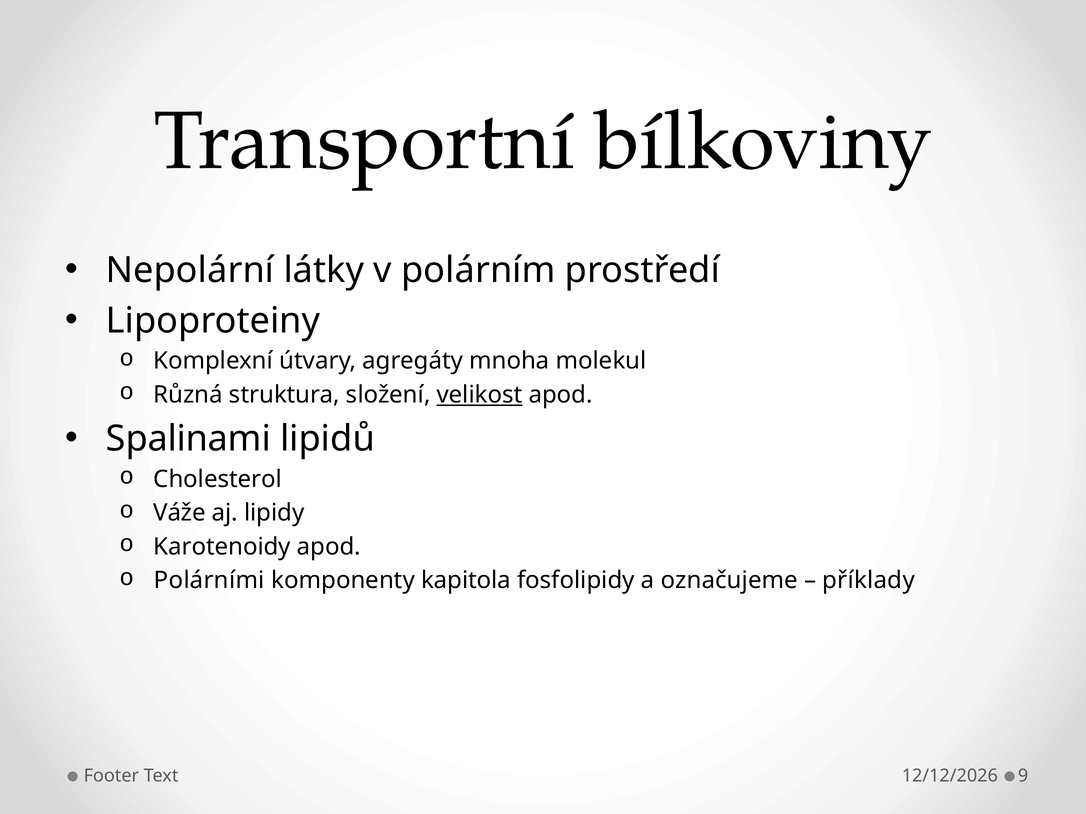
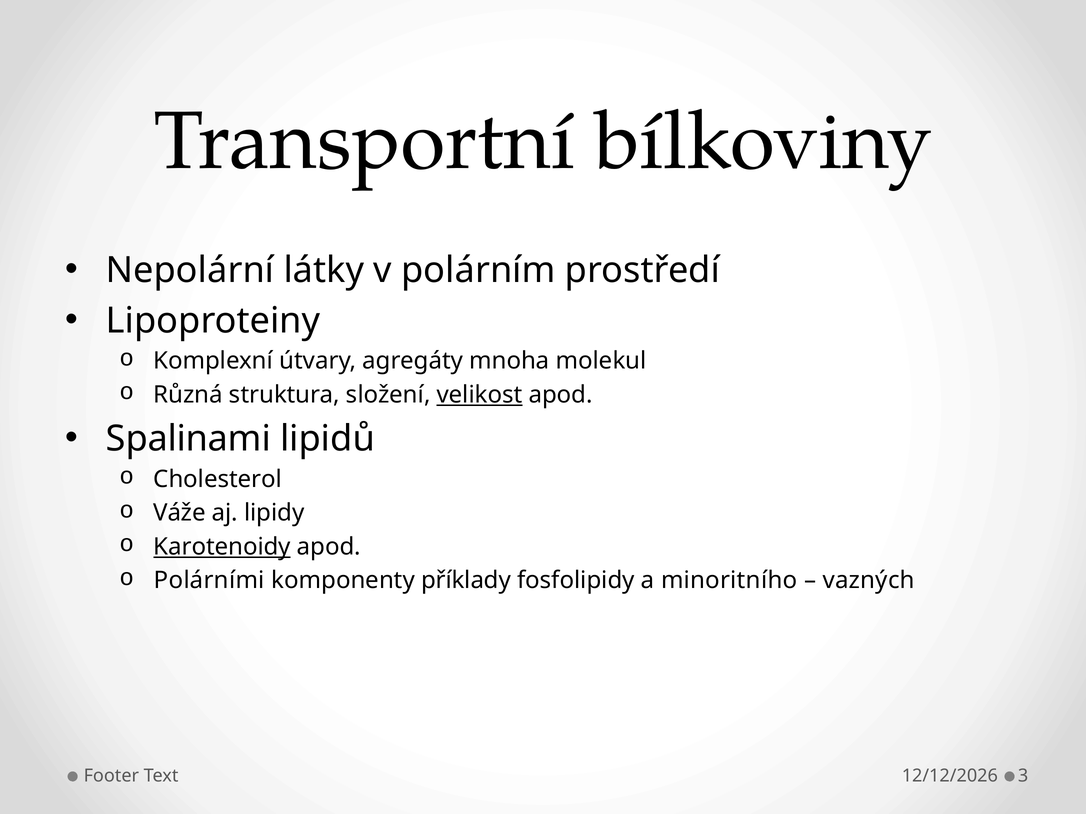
Karotenoidy underline: none -> present (222, 547)
kapitola: kapitola -> příklady (466, 581)
označujeme: označujeme -> minoritního (729, 581)
příklady: příklady -> vazných (869, 581)
9: 9 -> 3 (1023, 776)
